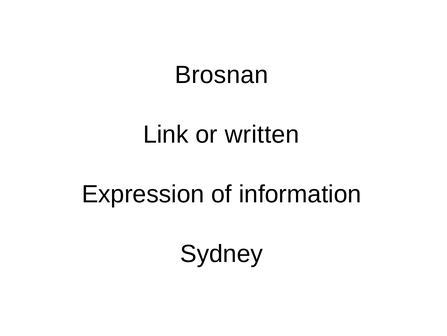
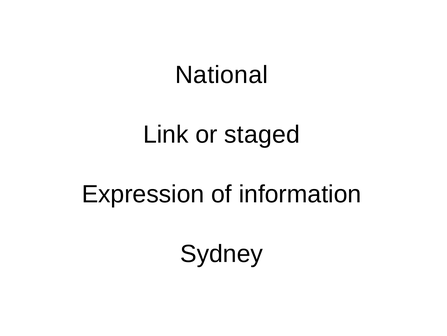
Brosnan: Brosnan -> National (222, 75)
written: written -> staged (262, 134)
